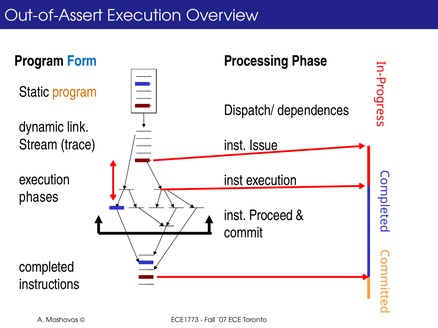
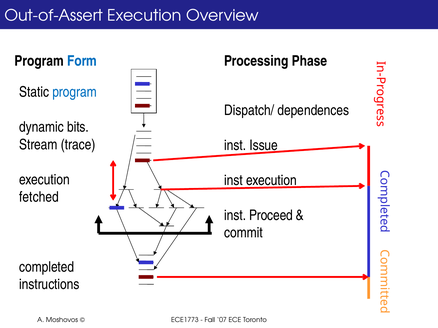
program colour: orange -> blue (75, 92)
link: link -> bits (78, 127)
phases: phases -> fetched (39, 197)
